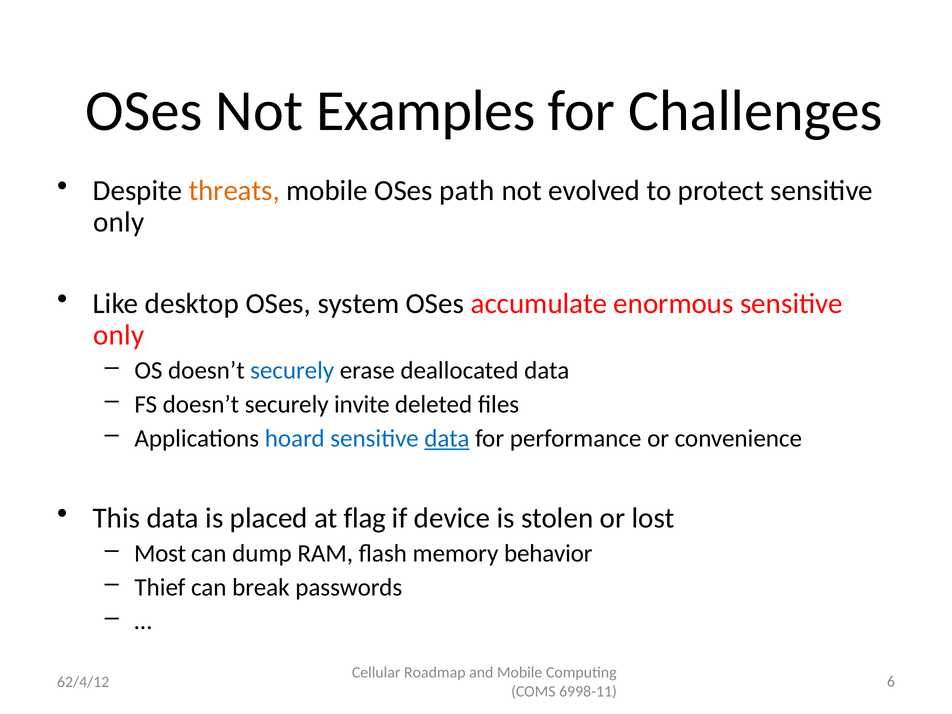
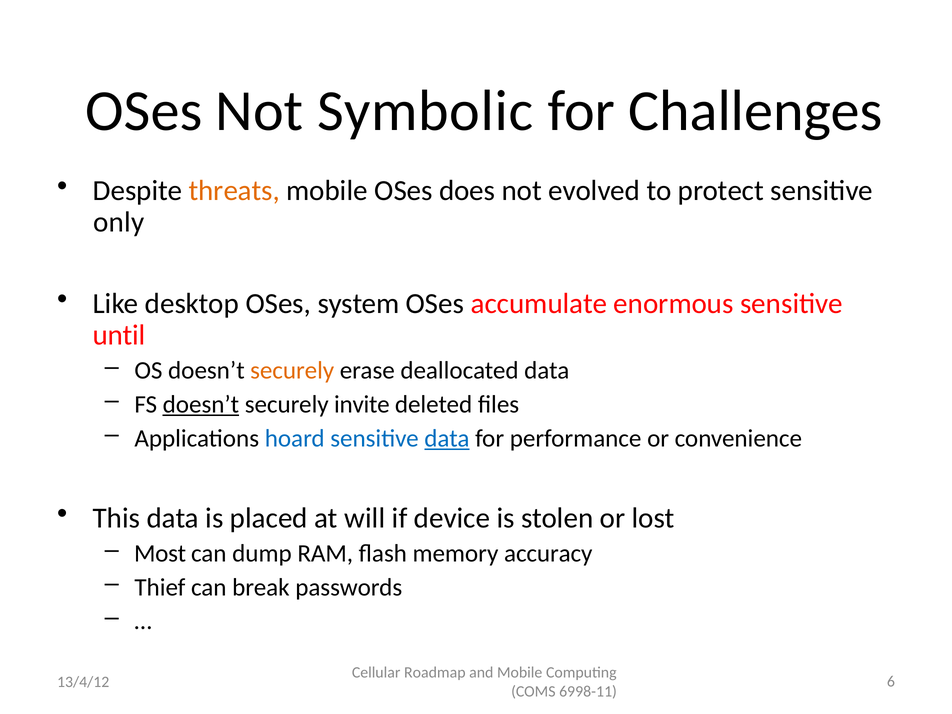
Examples: Examples -> Symbolic (425, 111)
path: path -> does (467, 191)
only: only -> until (119, 335)
securely colour: blue -> orange (292, 371)
doesn’t underline: none -> present (201, 404)
flag: flag -> will (365, 518)
behavior: behavior -> accuracy (548, 554)
62/4/12: 62/4/12 -> 13/4/12 (83, 682)
